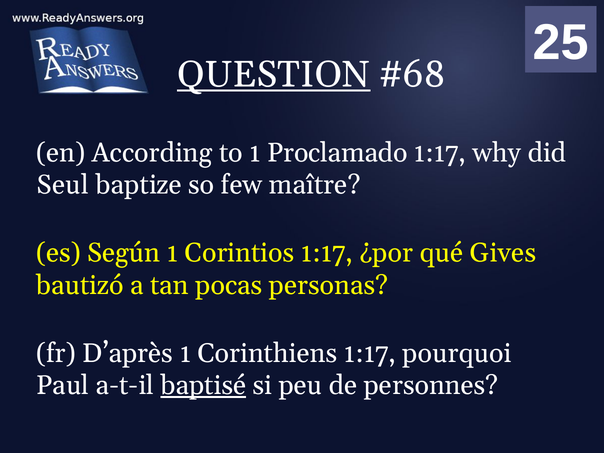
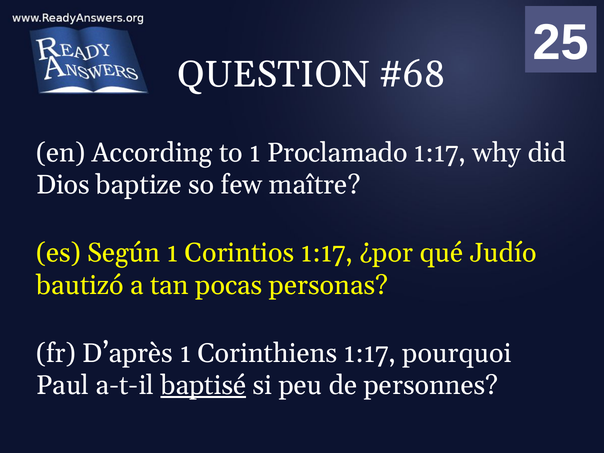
QUESTION underline: present -> none (274, 75)
Seul: Seul -> Dios (63, 185)
Gives: Gives -> Judío (503, 253)
